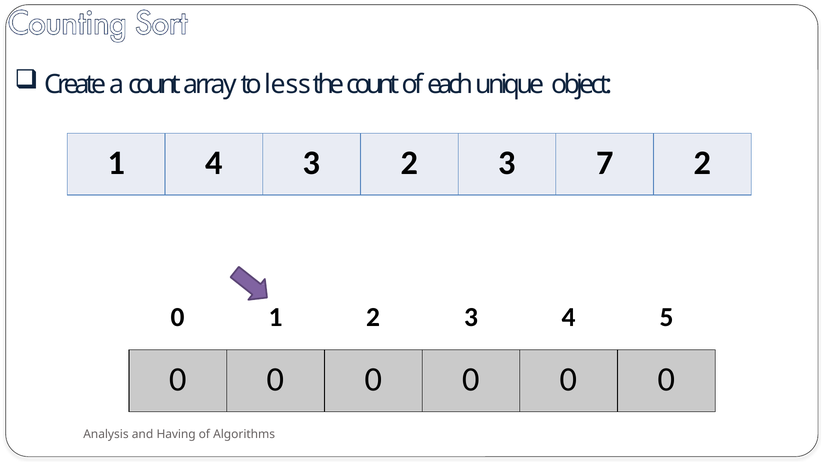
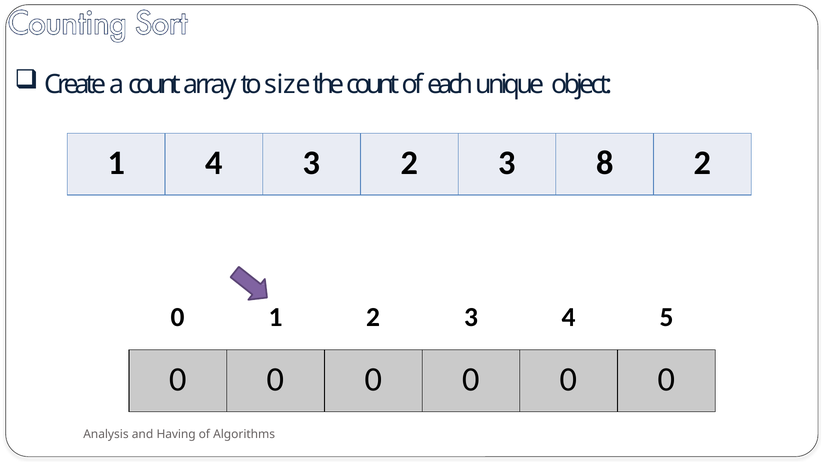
less: less -> size (287, 84)
7: 7 -> 8 (605, 163)
